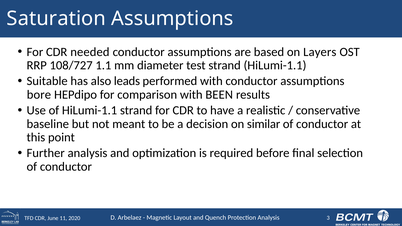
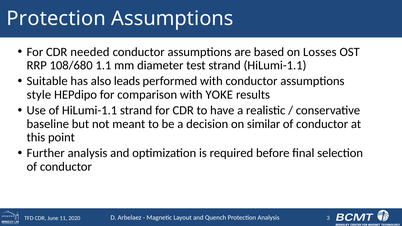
Saturation: Saturation -> Protection (56, 19)
Layers: Layers -> Losses (320, 52)
108/727: 108/727 -> 108/680 (71, 66)
bore: bore -> style (39, 95)
BEEN: BEEN -> YOKE (219, 95)
